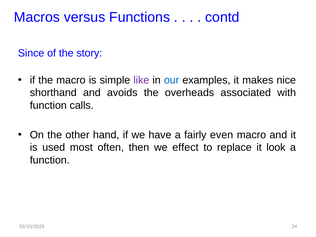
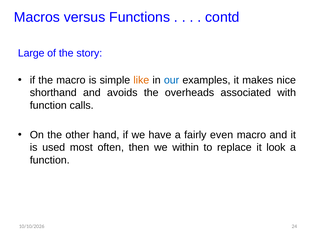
Since: Since -> Large (31, 53)
like colour: purple -> orange (141, 80)
effect: effect -> within (186, 148)
